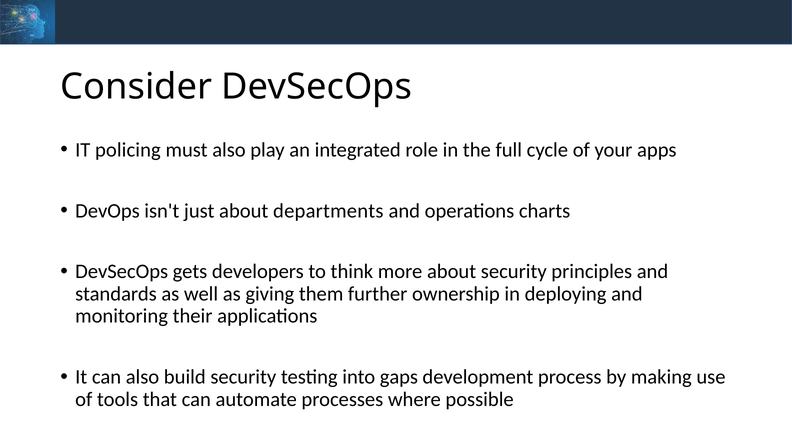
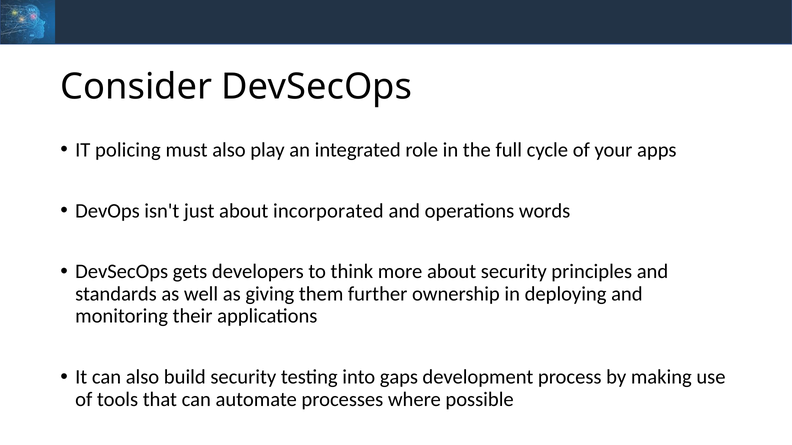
departments: departments -> incorporated (328, 211)
charts: charts -> words (545, 211)
